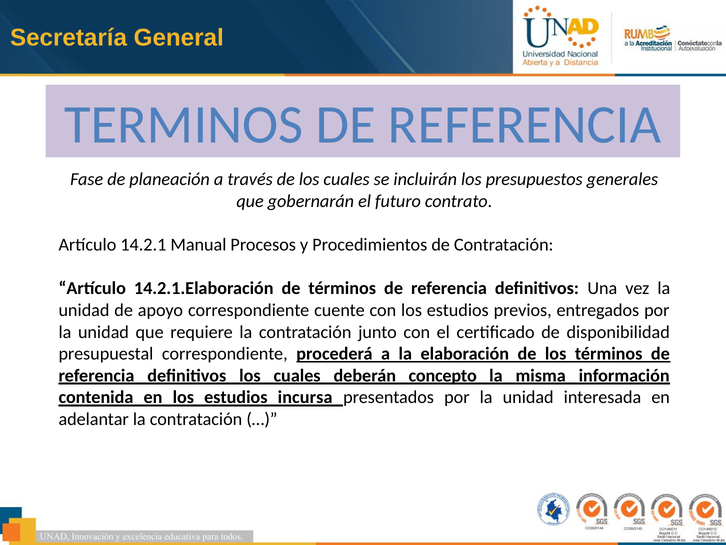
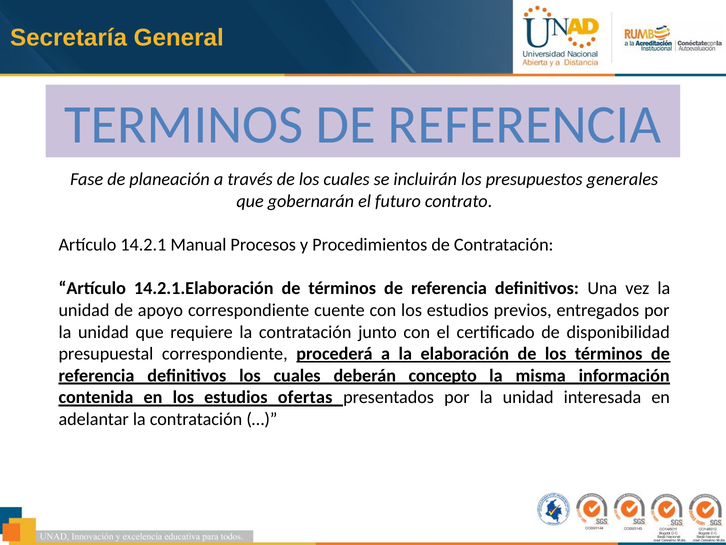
incursa: incursa -> ofertas (305, 397)
